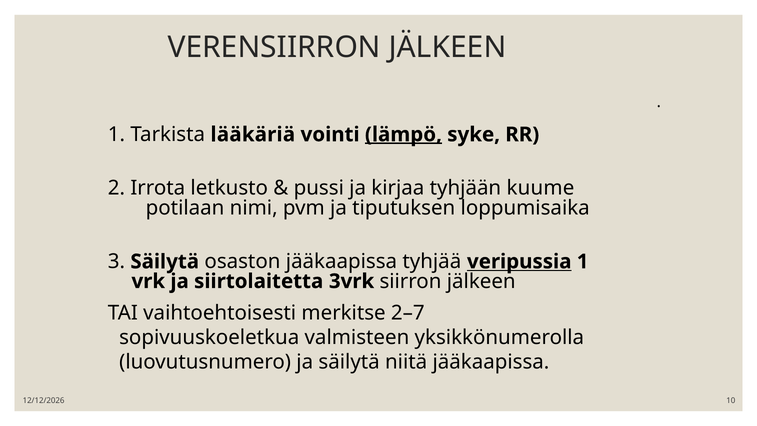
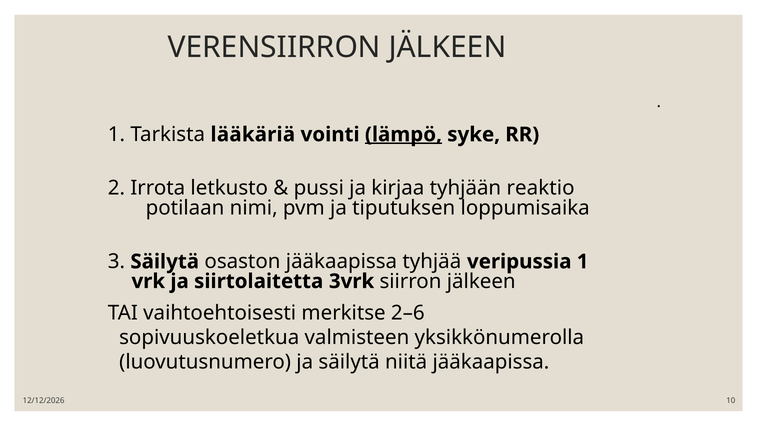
kuume: kuume -> reaktio (541, 188)
veripussia underline: present -> none (519, 261)
2–7: 2–7 -> 2–6 (408, 313)
